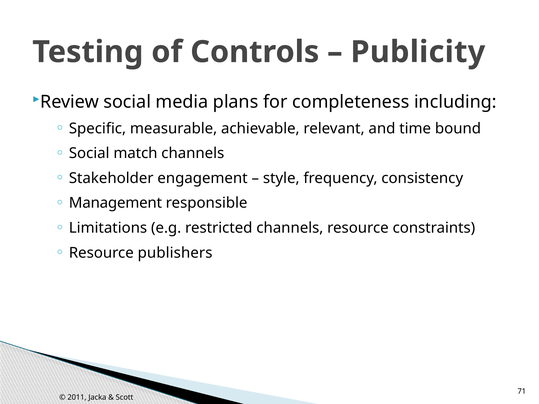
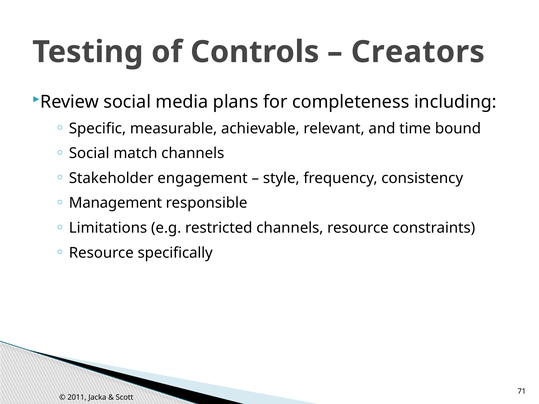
Publicity: Publicity -> Creators (418, 52)
publishers: publishers -> specifically (175, 253)
